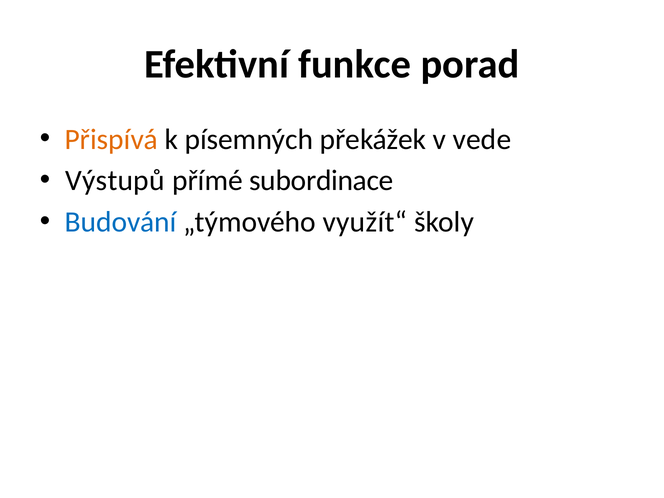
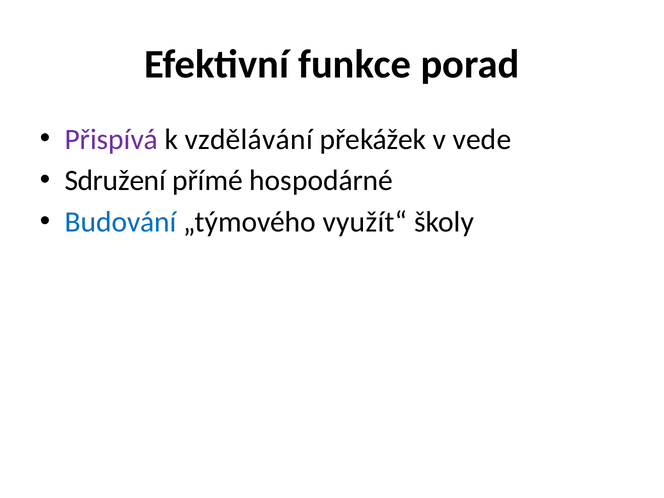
Přispívá colour: orange -> purple (111, 139)
písemných: písemných -> vzdělávání (249, 139)
Výstupů: Výstupů -> Sdružení (115, 181)
subordinace: subordinace -> hospodárné (321, 181)
